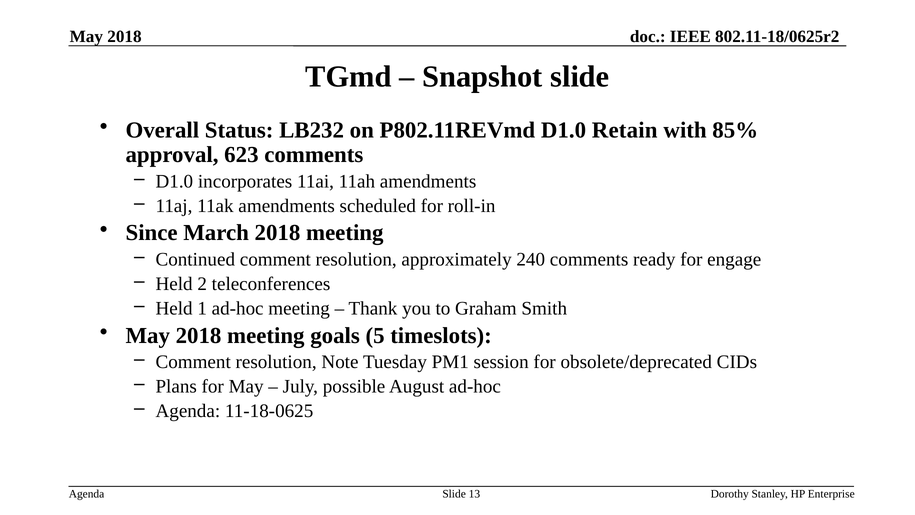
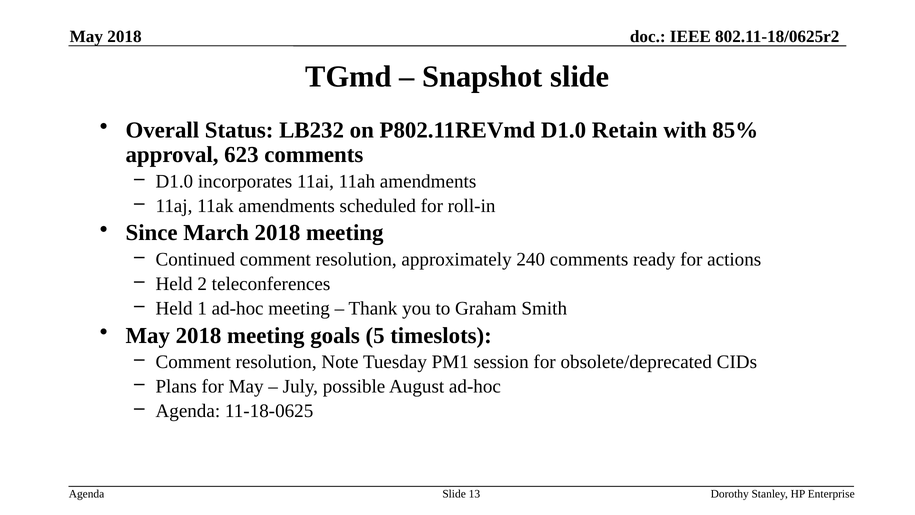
engage: engage -> actions (734, 259)
